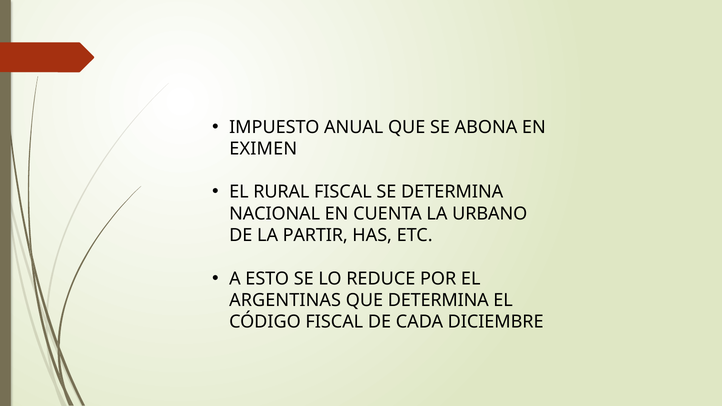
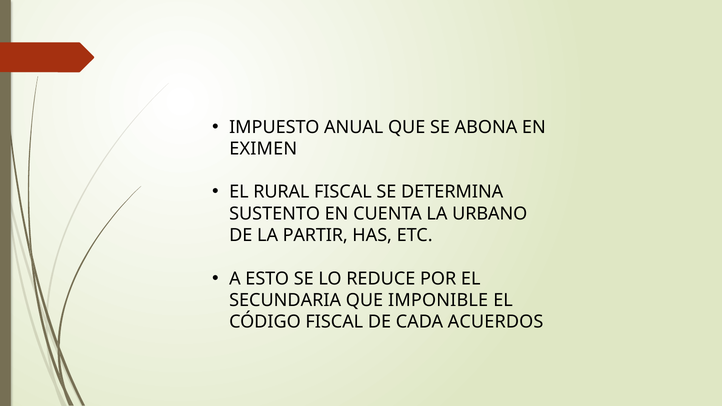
NACIONAL: NACIONAL -> SUSTENTO (275, 214)
ARGENTINAS: ARGENTINAS -> SECUNDARIA (285, 300)
QUE DETERMINA: DETERMINA -> IMPONIBLE (438, 300)
DICIEMBRE: DICIEMBRE -> ACUERDOS (496, 322)
